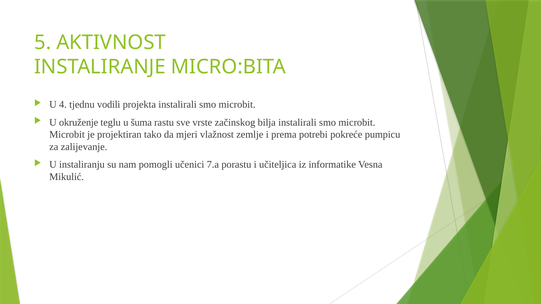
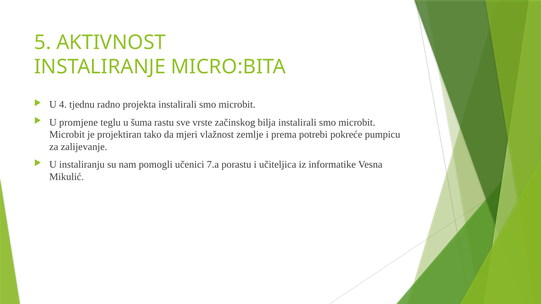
vodili: vodili -> radno (109, 105)
okruženje: okruženje -> promjene (79, 123)
